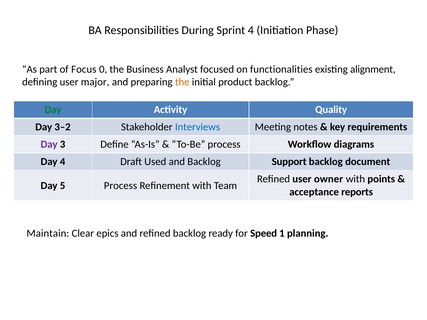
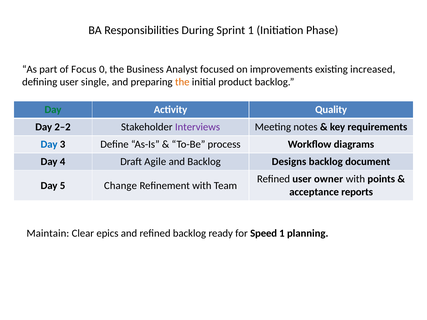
Sprint 4: 4 -> 1 (251, 30)
functionalities: functionalities -> improvements (281, 69)
alignment: alignment -> increased (373, 69)
major: major -> single (95, 82)
3–2: 3–2 -> 2–2 (63, 127)
Interviews colour: blue -> purple (198, 127)
Day colour: purple -> blue (49, 145)
Used: Used -> Agile (155, 162)
Support: Support -> Designs (289, 162)
5 Process: Process -> Change (120, 186)
